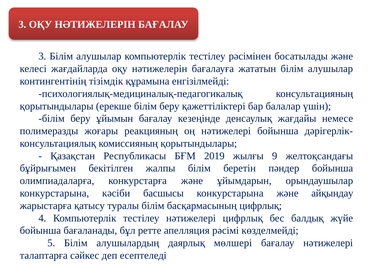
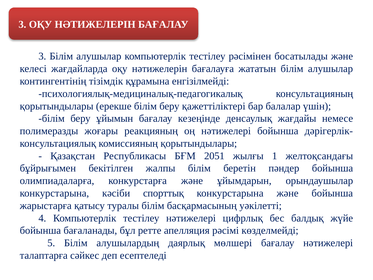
2019: 2019 -> 2051 (214, 156)
9: 9 -> 1 (275, 156)
басшысы: басшысы -> спорттық (163, 193)
және айқындау: айқындау -> бойынша (332, 193)
басқармасының цифрлық: цифрлық -> уәкілетті (261, 205)
